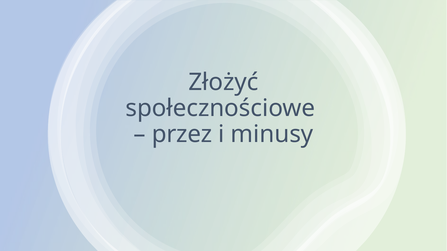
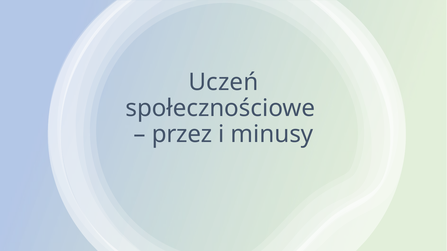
Złożyć: Złożyć -> Uczeń (223, 82)
